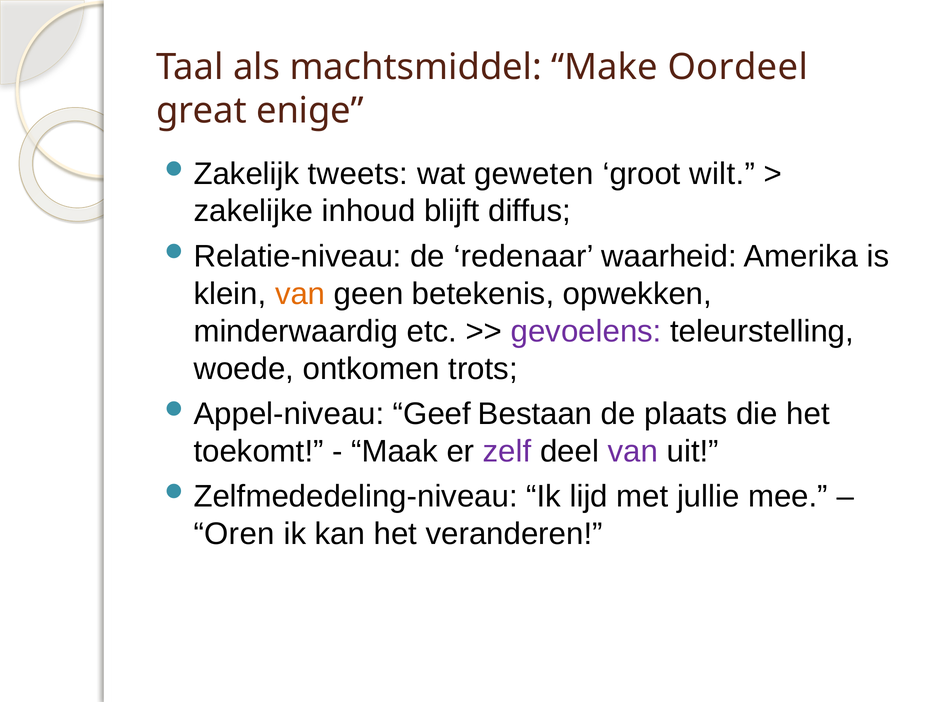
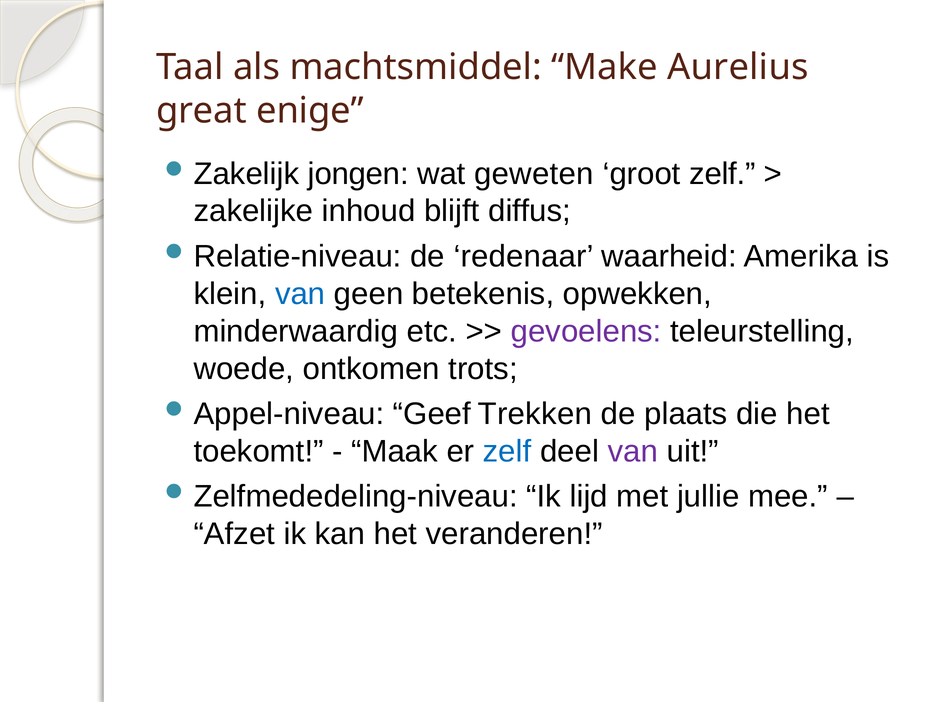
Oordeel: Oordeel -> Aurelius (738, 67)
tweets: tweets -> jongen (358, 174)
groot wilt: wilt -> zelf (722, 174)
van colour: orange -> blue (300, 294)
Bestaan: Bestaan -> Trekken (535, 414)
zelf colour: purple -> blue (507, 451)
Oren: Oren -> Afzet (234, 534)
